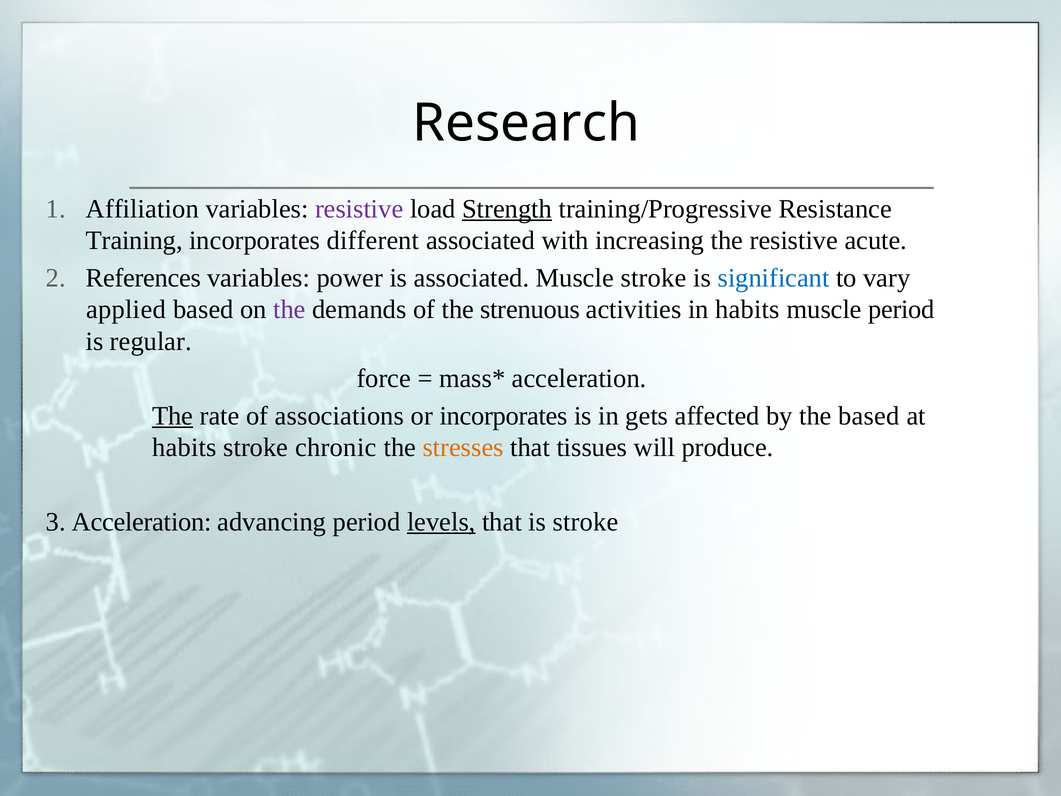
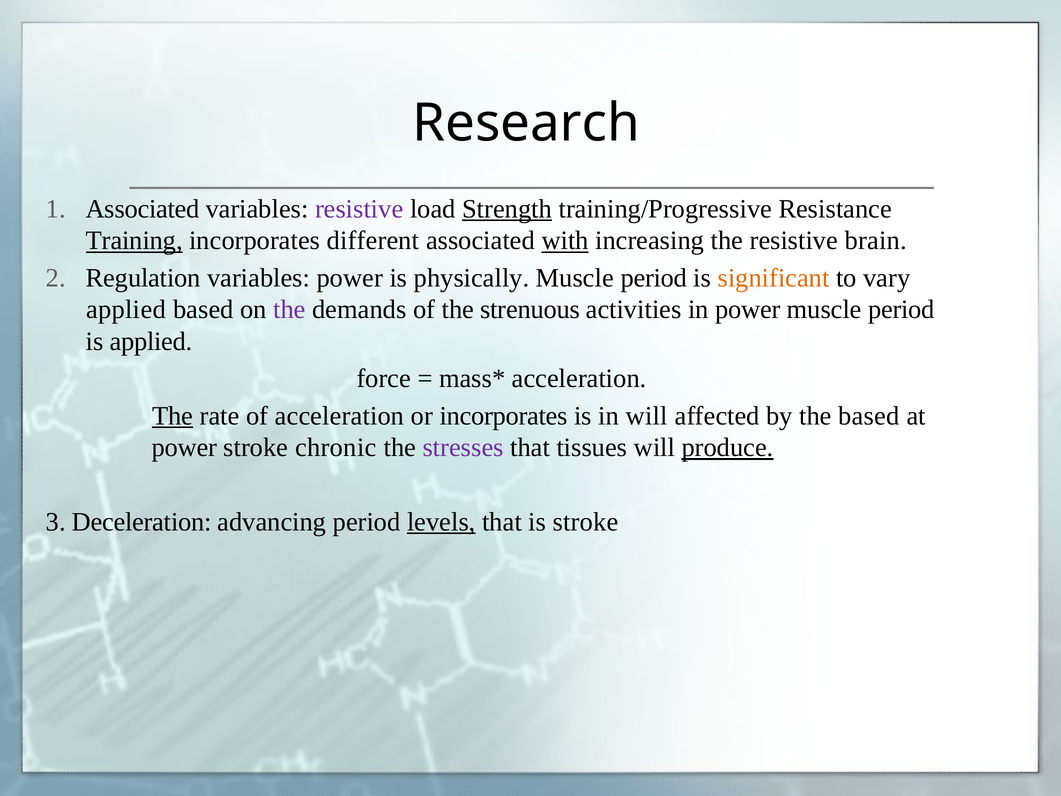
Affiliation: Affiliation -> Associated (143, 209)
Training underline: none -> present (134, 241)
with underline: none -> present (565, 241)
acute: acute -> brain (876, 241)
References: References -> Regulation (143, 278)
is associated: associated -> physically (472, 278)
stroke: stroke -> period (654, 278)
significant colour: blue -> orange (774, 278)
in habits: habits -> power (748, 310)
is regular: regular -> applied (151, 341)
of associations: associations -> acceleration (339, 416)
in gets: gets -> will (647, 416)
habits: habits -> power (185, 447)
stresses colour: orange -> purple (463, 447)
produce underline: none -> present (728, 447)
3 Acceleration: Acceleration -> Deceleration (142, 522)
